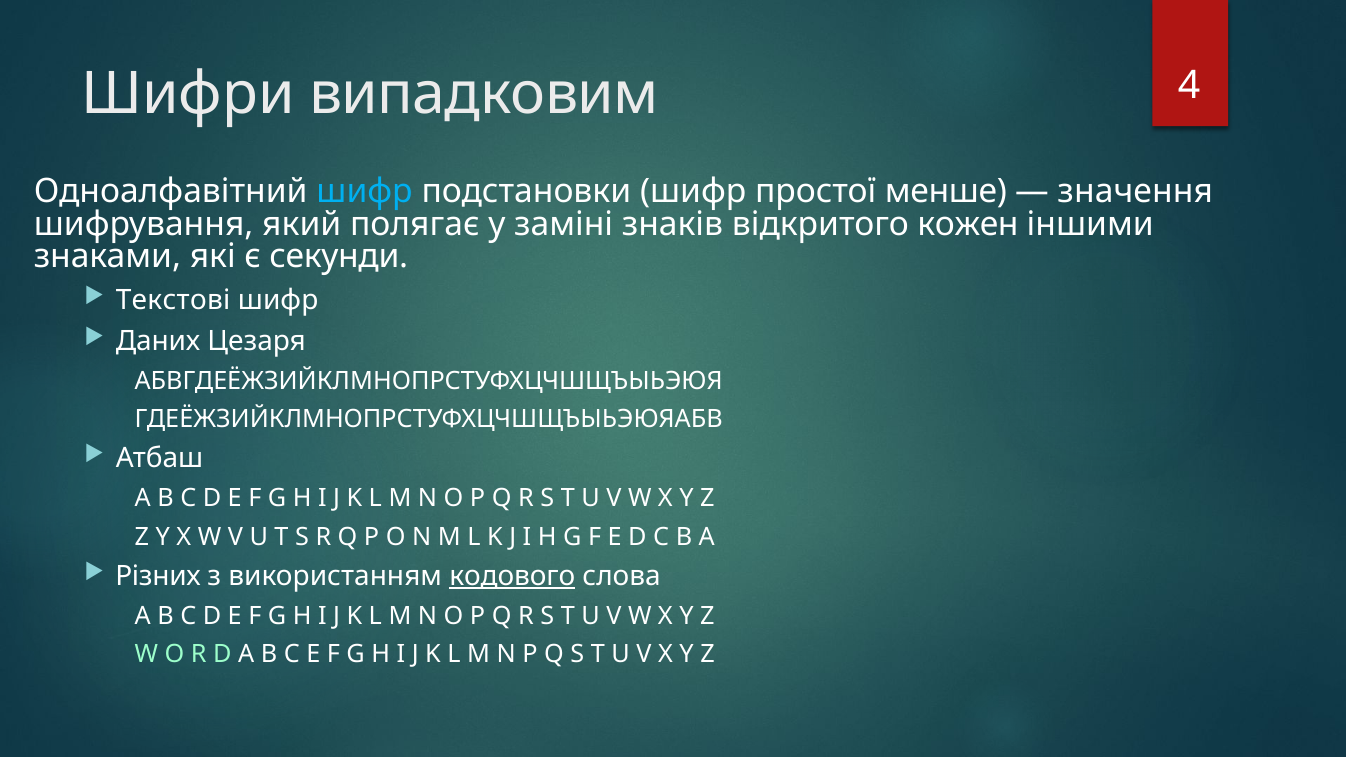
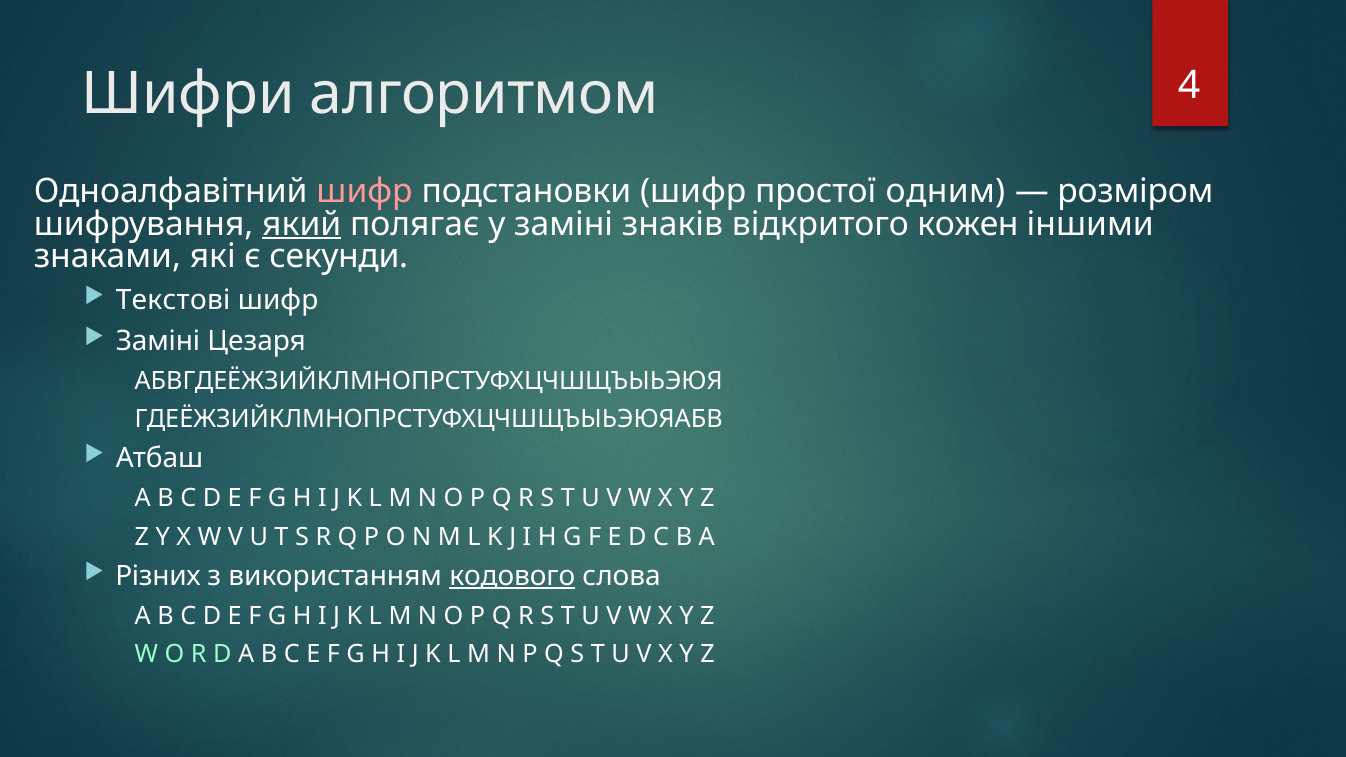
випадковим: випадковим -> алгоритмом (484, 95)
шифр colour: light blue -> pink (365, 192)
менше: менше -> одним (946, 192)
значення: значення -> розміром (1135, 192)
який underline: none -> present (302, 224)
Даних: Даних -> Заміні (158, 341)
